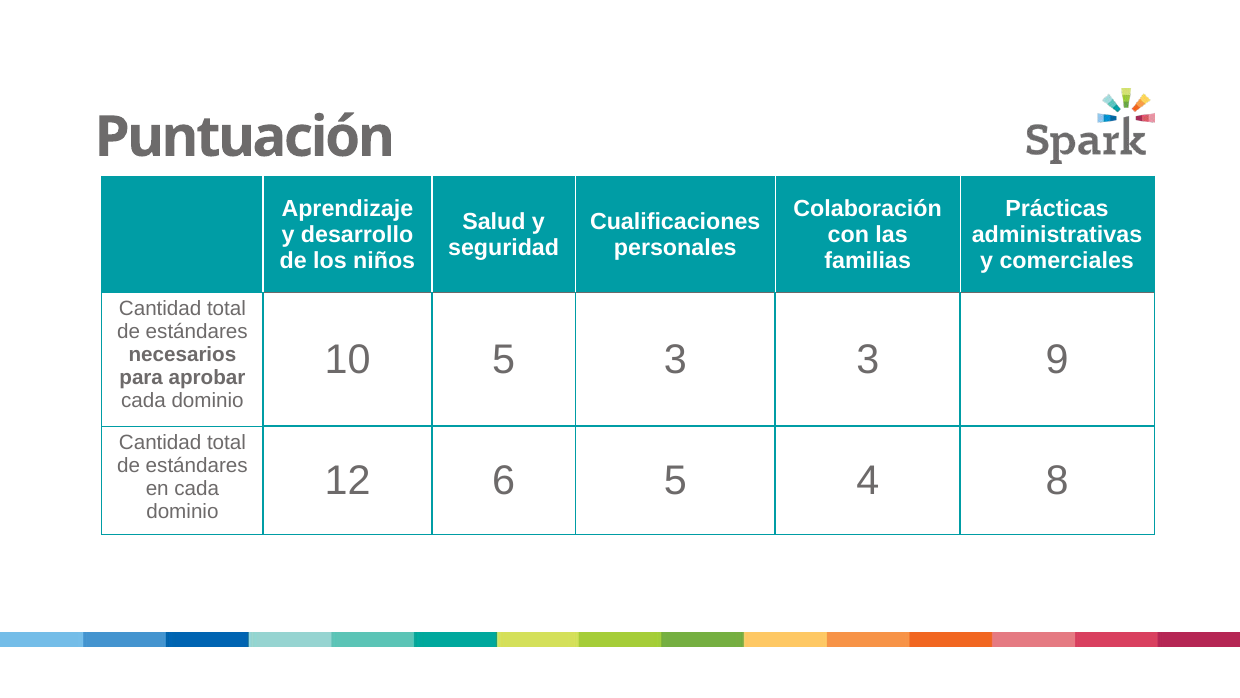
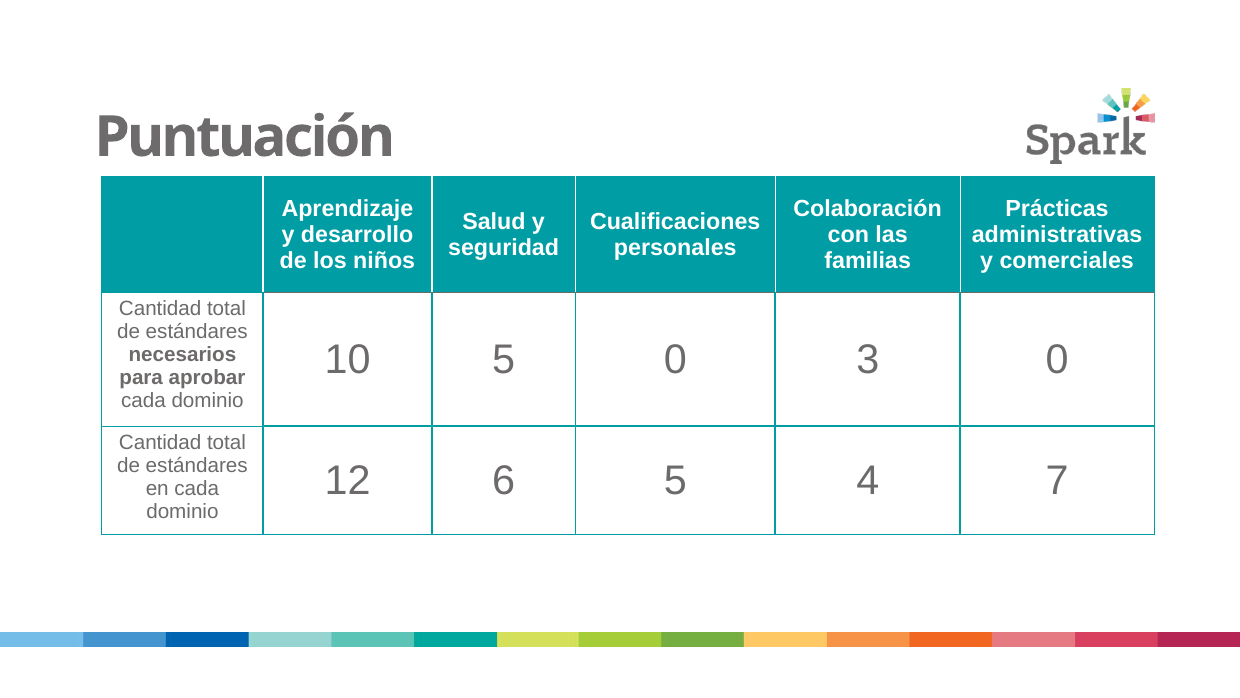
5 3: 3 -> 0 (675, 360)
3 9: 9 -> 0 (1057, 360)
8: 8 -> 7 (1057, 481)
